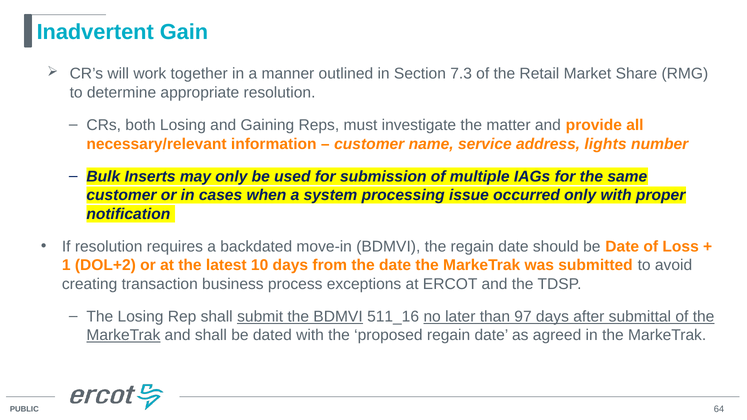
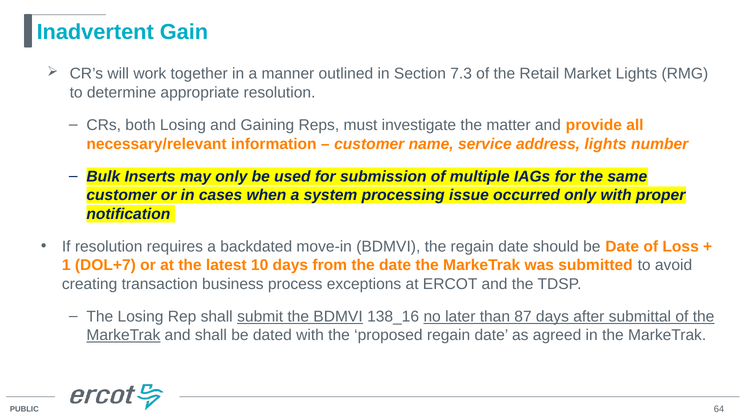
Market Share: Share -> Lights (636, 74)
DOL+2: DOL+2 -> DOL+7 (105, 265)
511_16: 511_16 -> 138_16 (393, 317)
97: 97 -> 87 (523, 317)
